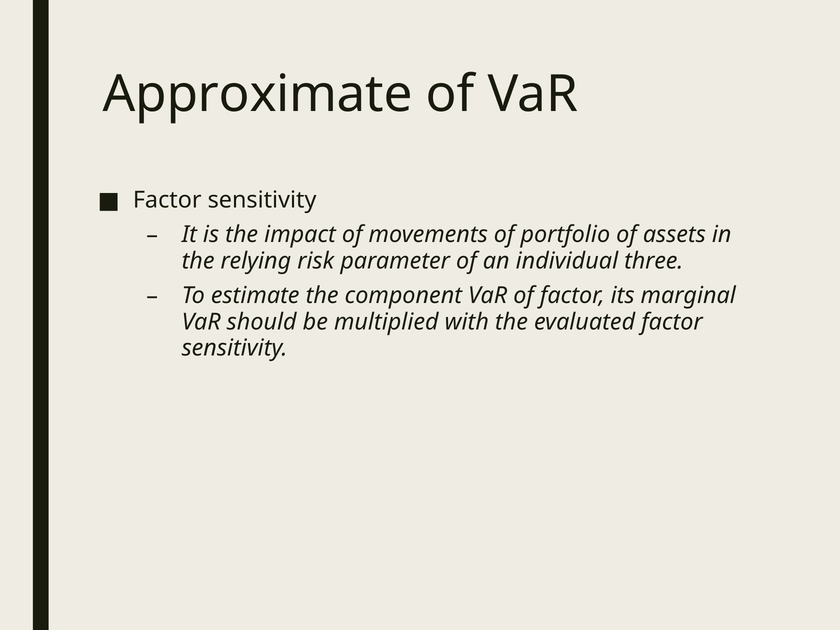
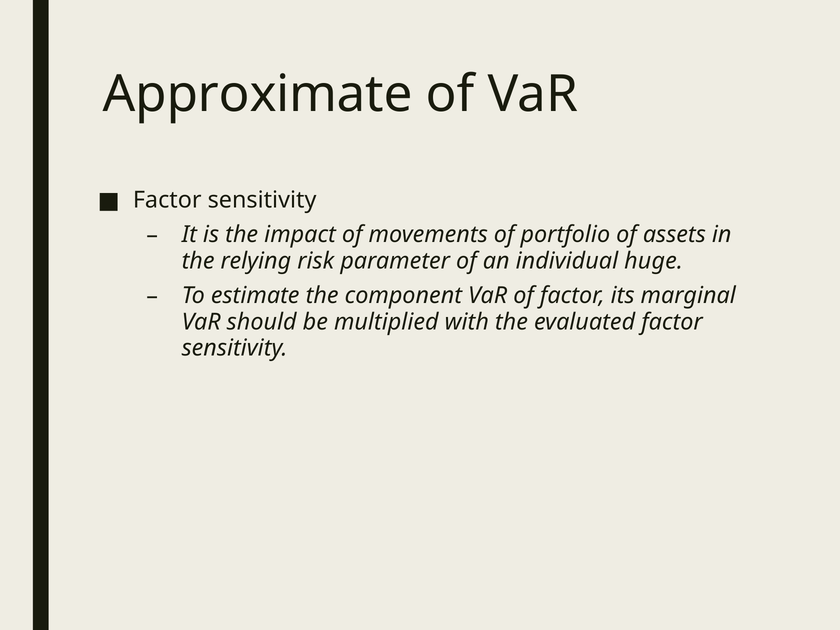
three: three -> huge (654, 261)
